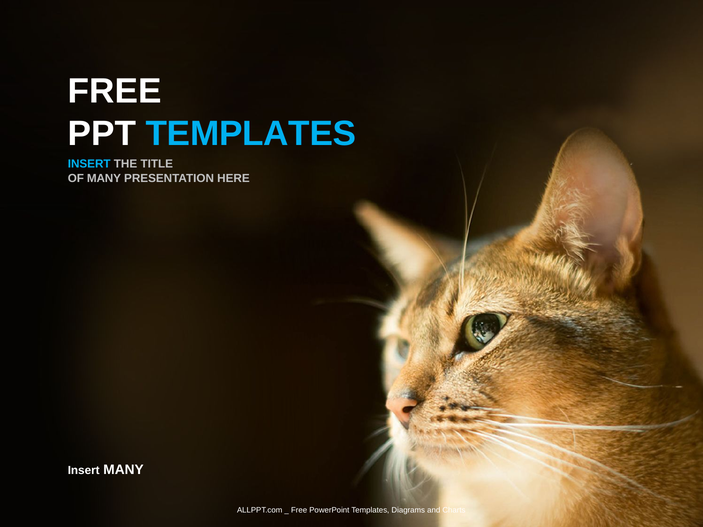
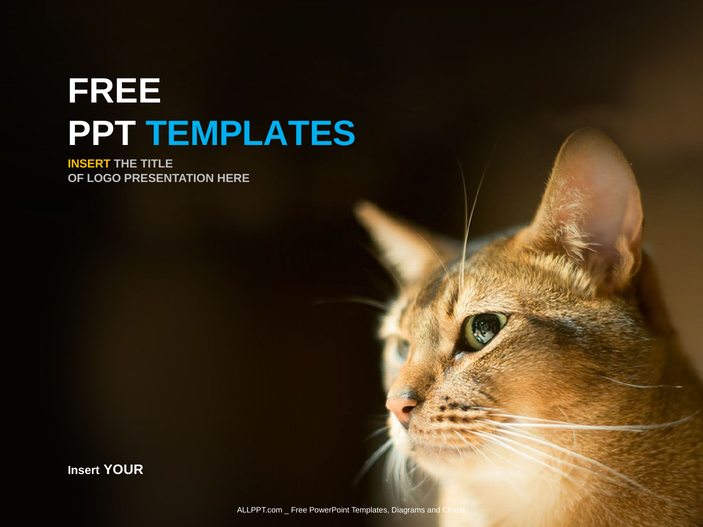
INSERT colour: light blue -> yellow (89, 164)
OF MANY: MANY -> LOGO (104, 178)
Insert MANY: MANY -> YOUR (123, 470)
